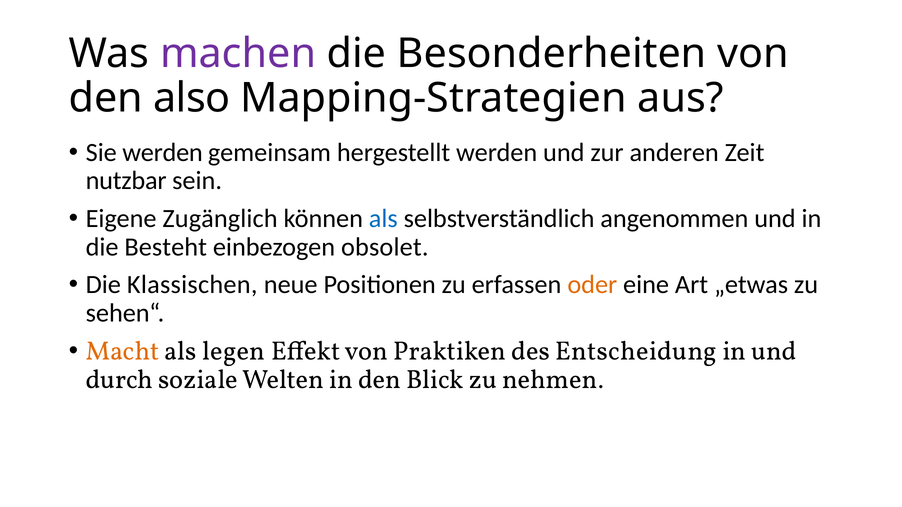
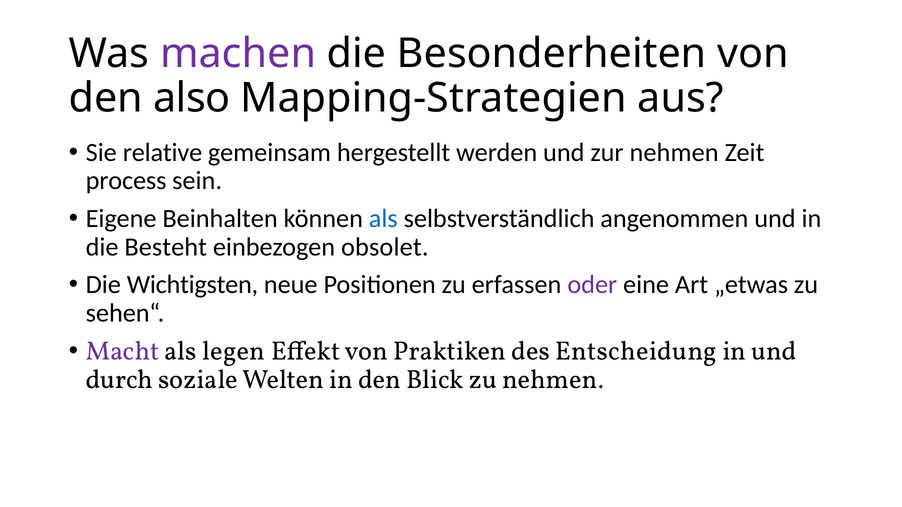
Sie werden: werden -> relative (163, 153)
zur anderen: anderen -> nehmen (674, 153)
nutzbar: nutzbar -> process (126, 181)
Zugänglich: Zugänglich -> Beinhalten (220, 219)
Klassischen: Klassischen -> Wichtigsten (192, 285)
oder colour: orange -> purple (592, 285)
Macht colour: orange -> purple (123, 351)
